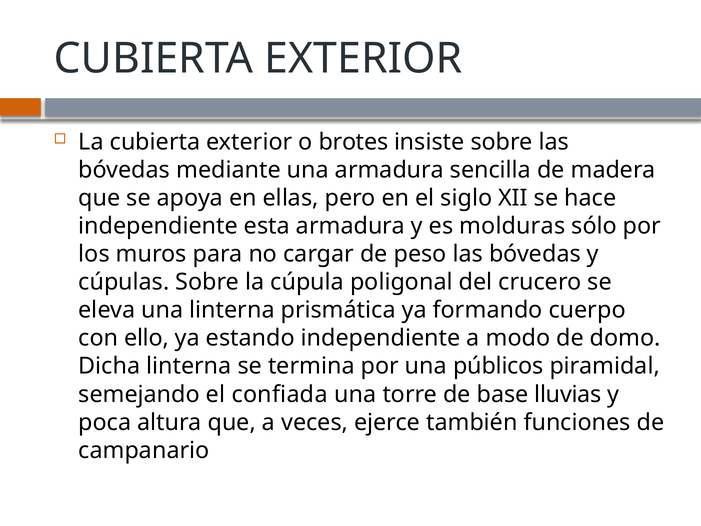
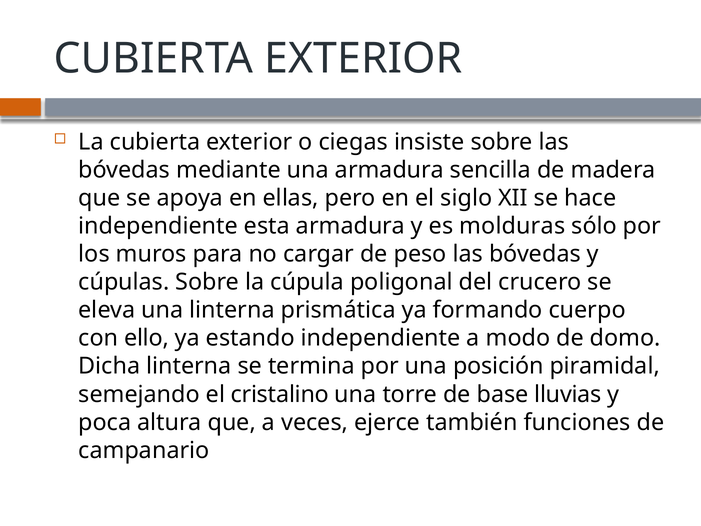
brotes: brotes -> ciegas (353, 142)
públicos: públicos -> posición (498, 366)
confiada: confiada -> cristalino (280, 394)
